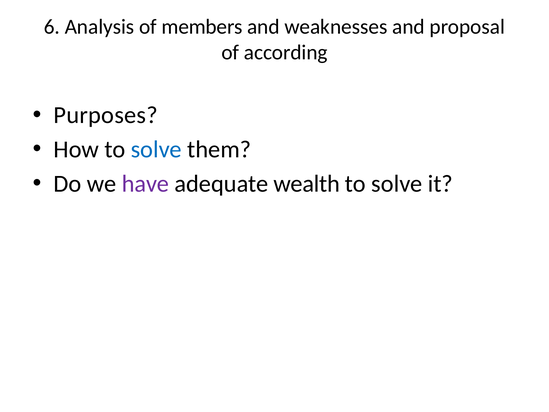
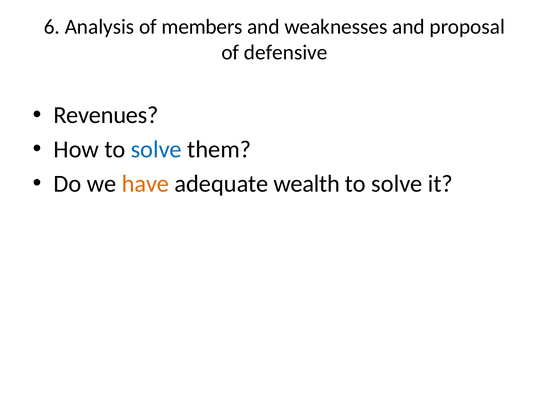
according: according -> defensive (286, 52)
Purposes: Purposes -> Revenues (106, 115)
have colour: purple -> orange (145, 184)
